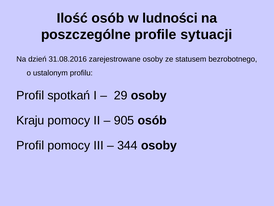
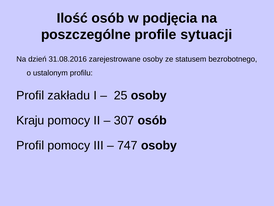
ludności: ludności -> podjęcia (170, 18)
spotkań: spotkań -> zakładu (69, 95)
29: 29 -> 25 (121, 95)
905: 905 -> 307 (124, 120)
344: 344 -> 747 (127, 145)
